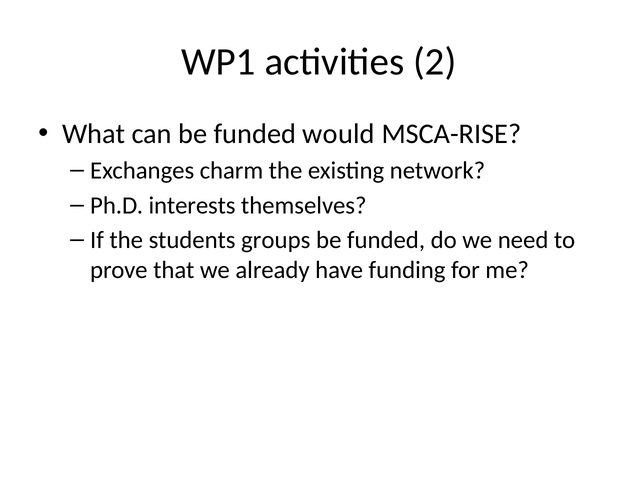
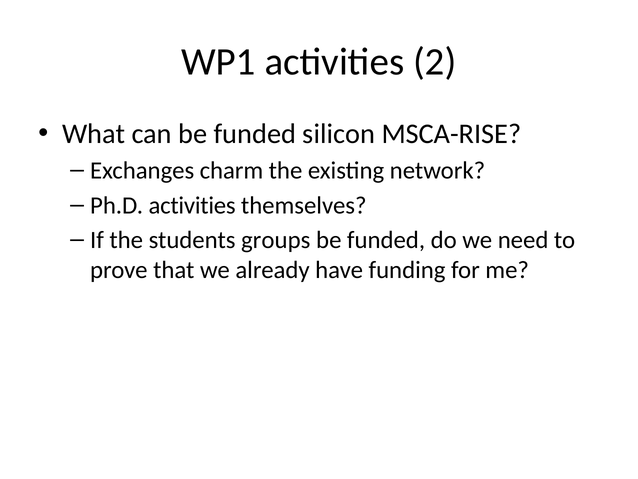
would: would -> silicon (339, 134)
Ph.D interests: interests -> activities (192, 205)
